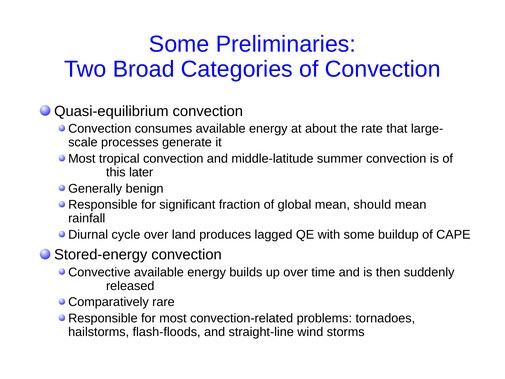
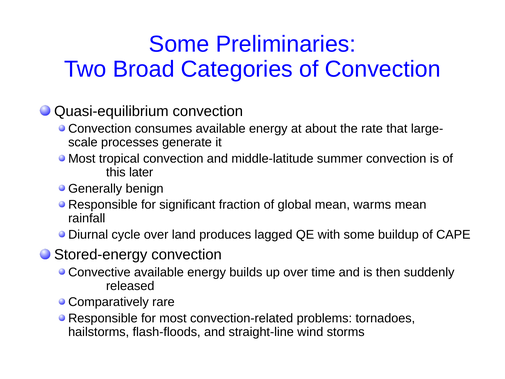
should: should -> warms (372, 205)
